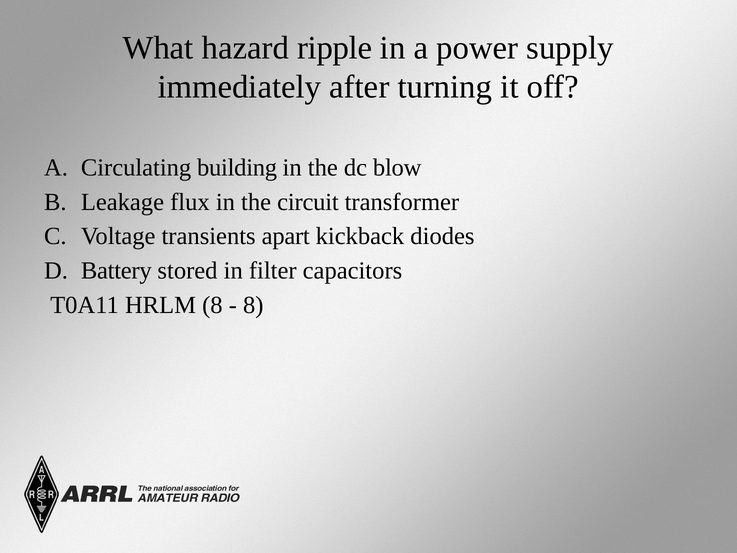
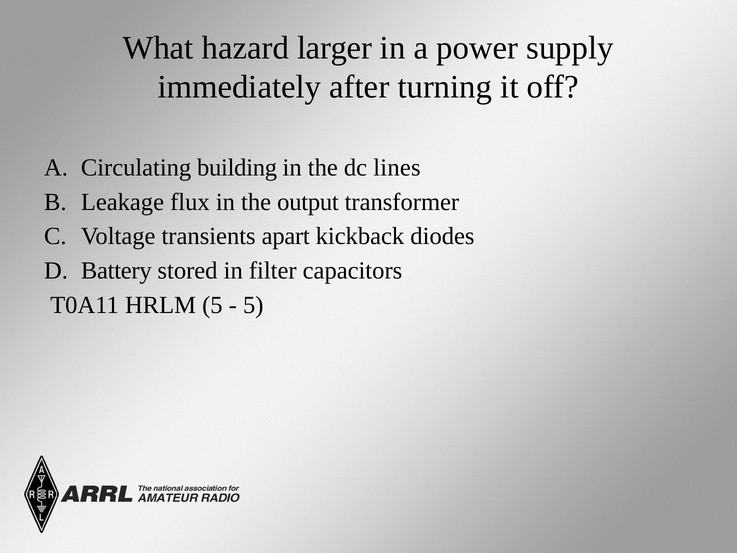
ripple: ripple -> larger (335, 48)
blow: blow -> lines (397, 167)
circuit: circuit -> output (308, 202)
HRLM 8: 8 -> 5 (212, 305)
8: 8 -> 5 (253, 305)
